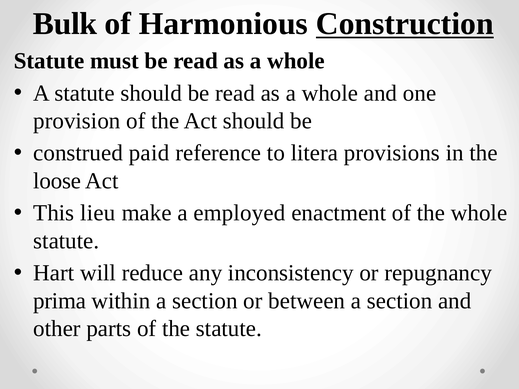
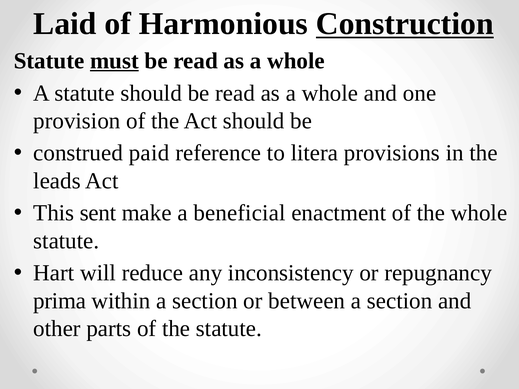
Bulk: Bulk -> Laid (65, 24)
must underline: none -> present (114, 61)
loose: loose -> leads (57, 181)
lieu: lieu -> sent (98, 213)
employed: employed -> beneficial (239, 213)
